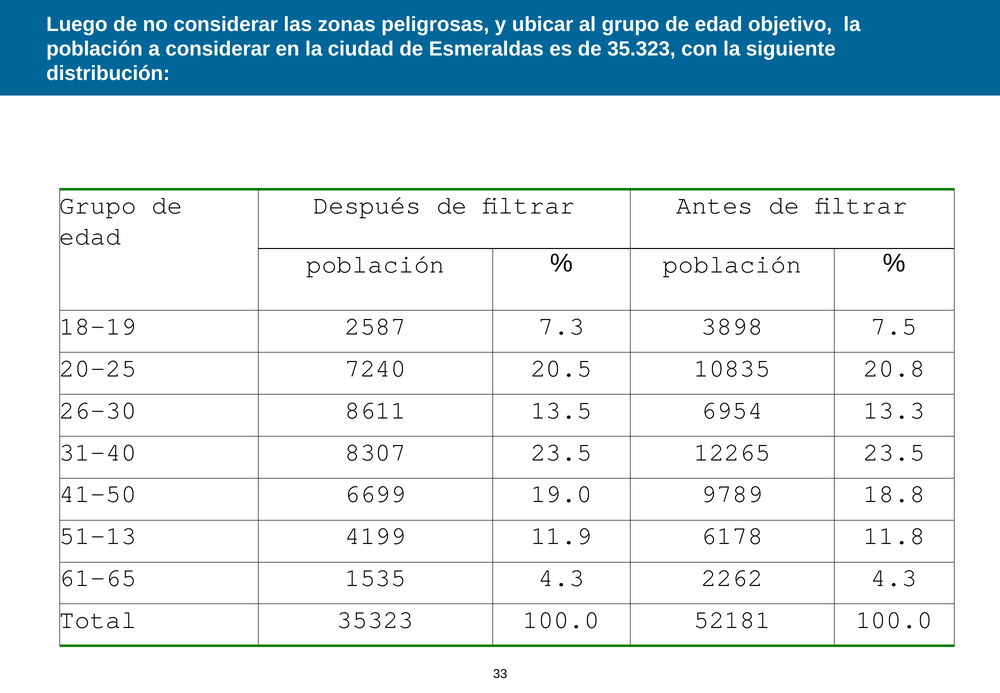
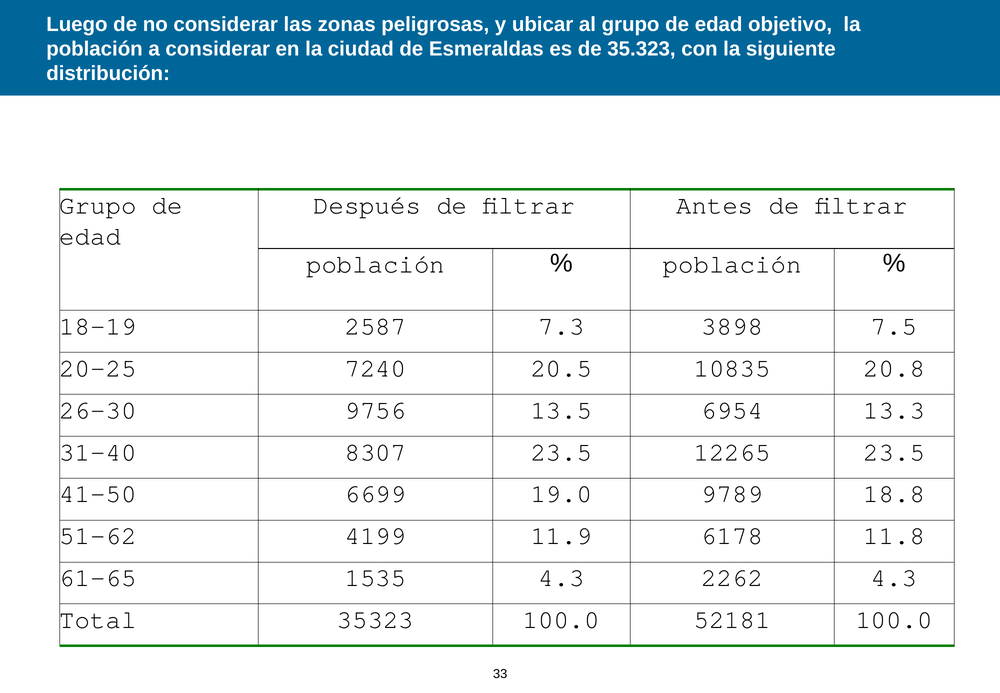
8611: 8611 -> 9756 (375, 410)
51-13: 51-13 -> 51-62 (98, 535)
